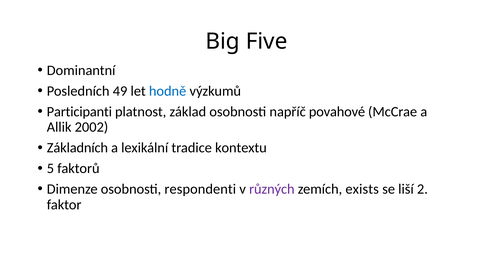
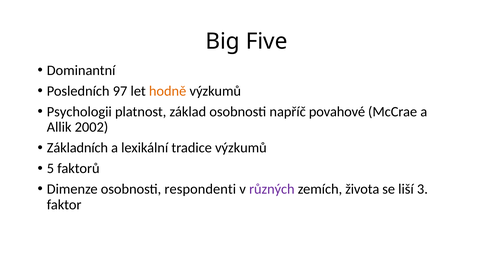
49: 49 -> 97 (120, 91)
hodně colour: blue -> orange (168, 91)
Participanti: Participanti -> Psychologii (79, 112)
tradice kontextu: kontextu -> výzkumů (241, 148)
exists: exists -> života (362, 189)
2: 2 -> 3 (422, 189)
